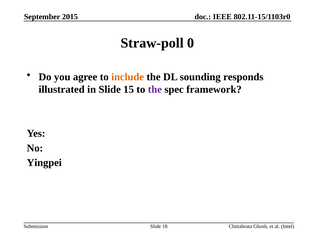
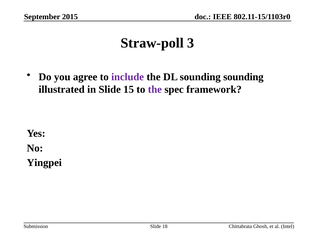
0: 0 -> 3 (191, 43)
include colour: orange -> purple (128, 77)
sounding responds: responds -> sounding (243, 77)
